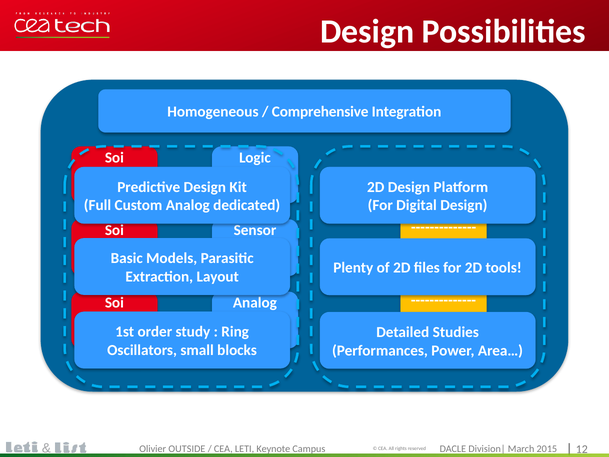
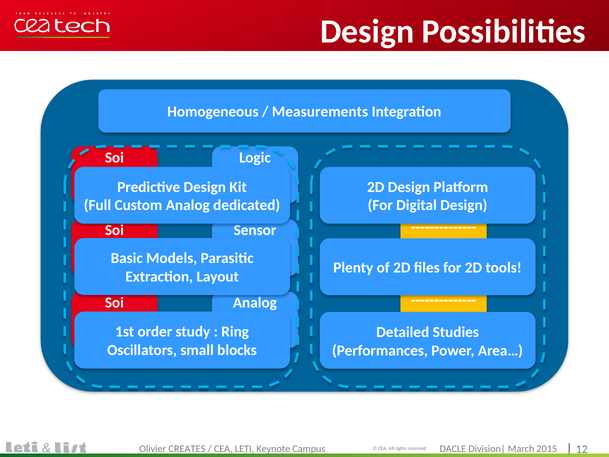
Comprehensive: Comprehensive -> Measurements (320, 112)
OUTSIDE: OUTSIDE -> CREATES (187, 449)
